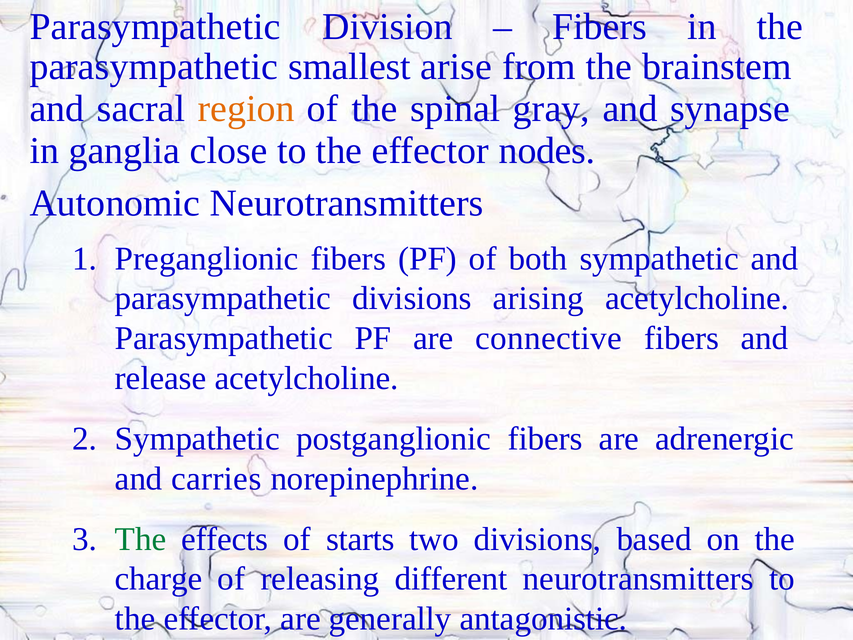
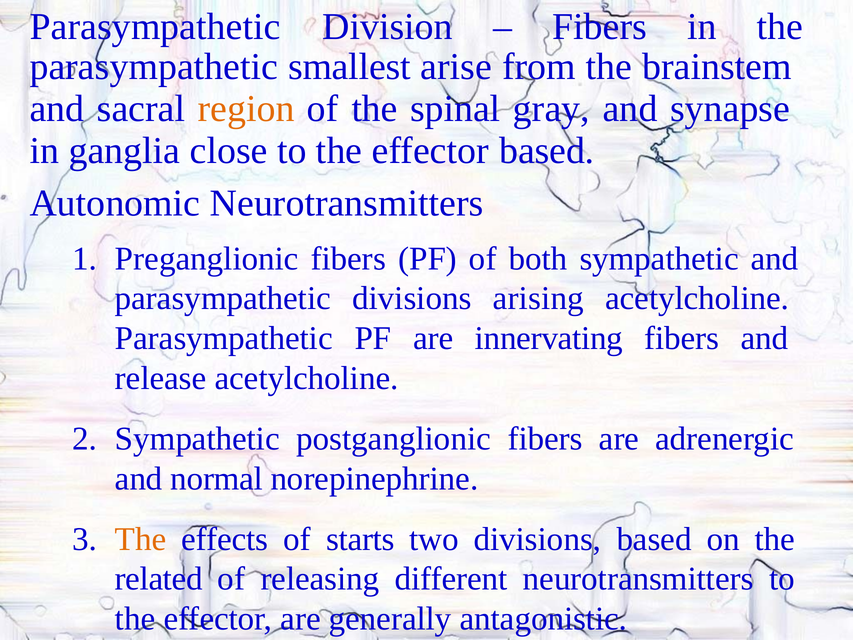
effector nodes: nodes -> based (547, 151)
connective: connective -> innervating (549, 338)
carries: carries -> normal (217, 478)
The colour: green -> orange (141, 539)
charge: charge -> related (159, 579)
